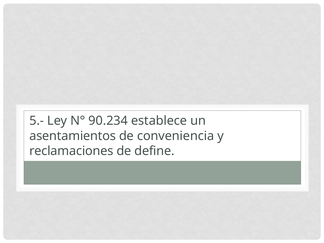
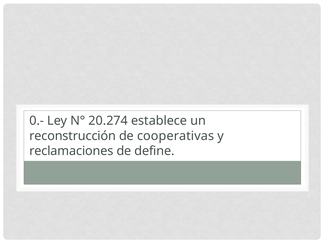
5.-: 5.- -> 0.- (37, 121)
90.234: 90.234 -> 20.274 (108, 121)
asentamientos: asentamientos -> reconstrucción (73, 136)
conveniencia: conveniencia -> cooperativas (176, 136)
